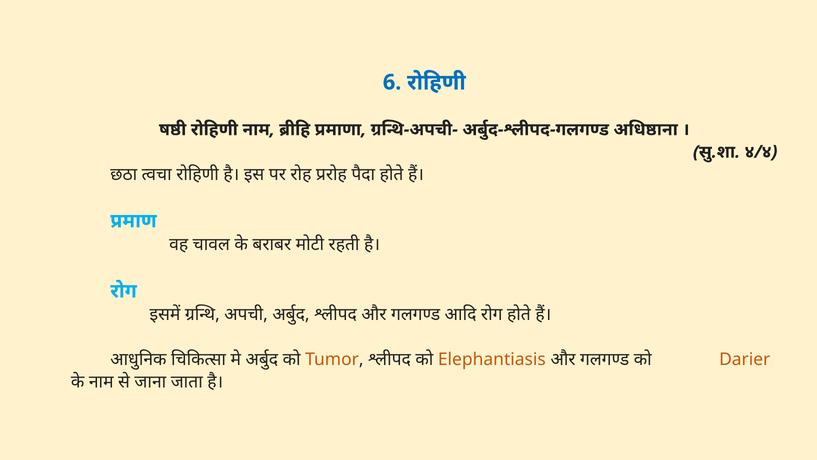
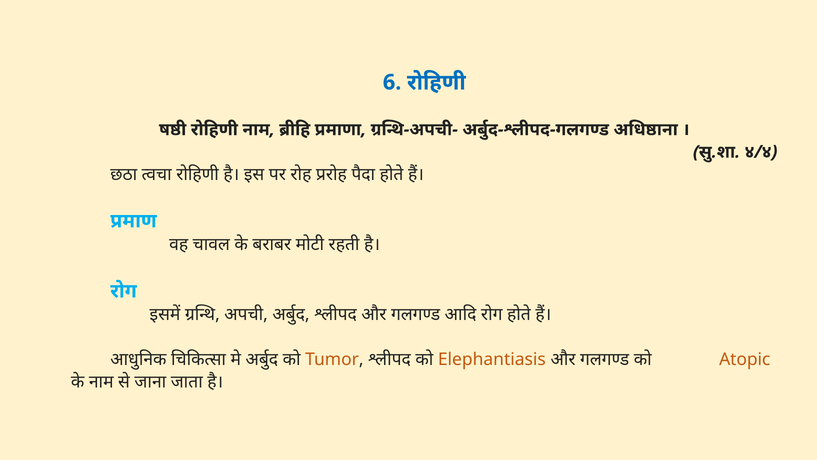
Darier: Darier -> Atopic (745, 359)
